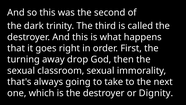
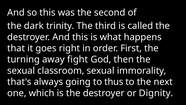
drop: drop -> fight (78, 59)
take: take -> thus (114, 82)
